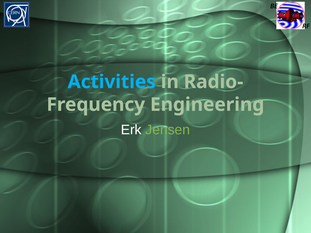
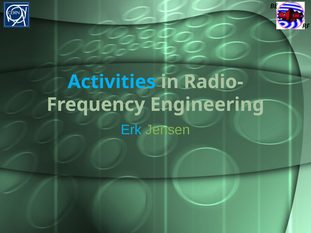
Erk colour: white -> light blue (131, 130)
